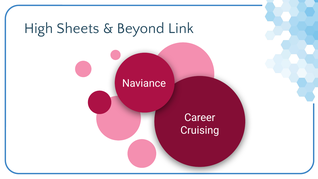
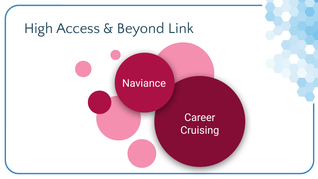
Sheets: Sheets -> Access (78, 28)
